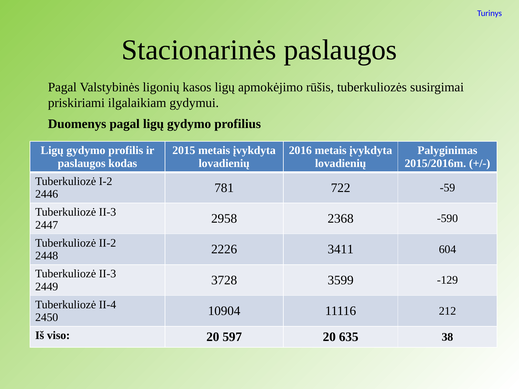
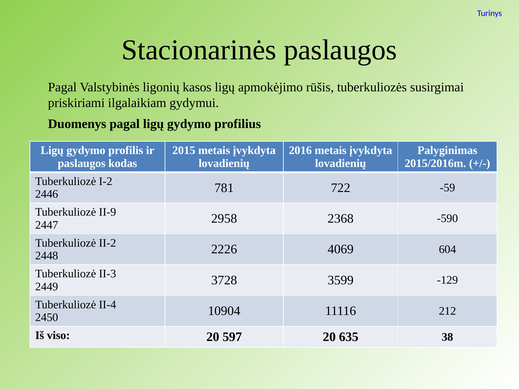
II-3: II-3 -> II-9 (107, 212)
3411: 3411 -> 4069 (341, 250)
